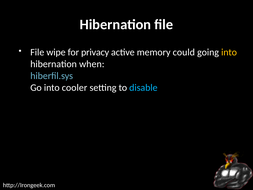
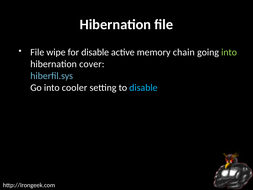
for privacy: privacy -> disable (95, 52)
could: could -> chain (184, 52)
into colour: yellow -> light green (229, 52)
when: when -> cover (92, 64)
